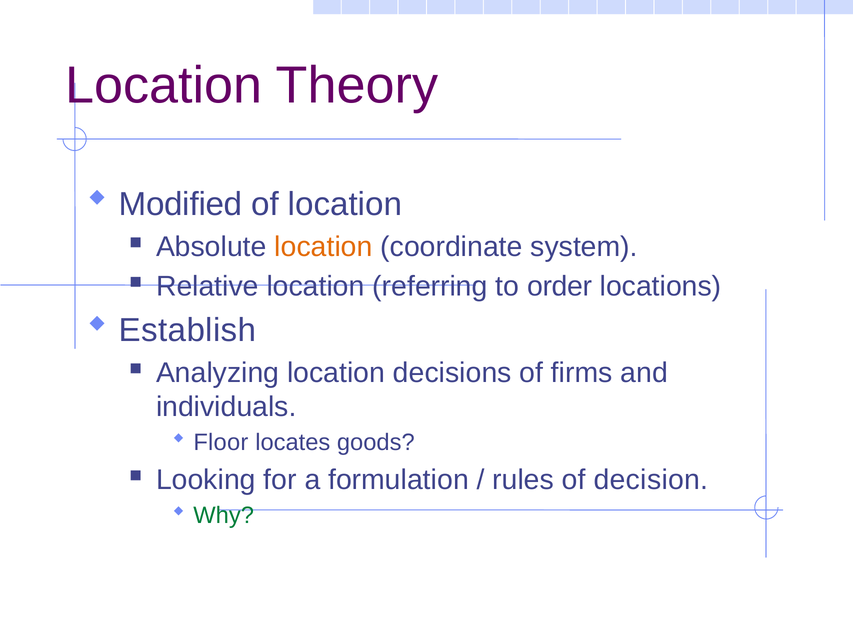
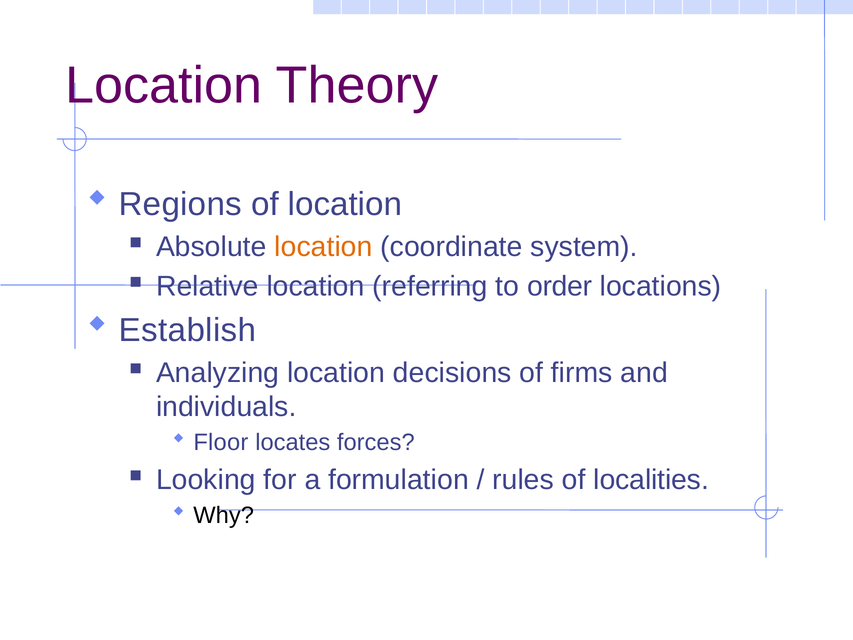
Modified: Modified -> Regions (180, 204)
goods: goods -> forces (376, 442)
decision: decision -> localities (651, 480)
Why colour: green -> black (224, 515)
